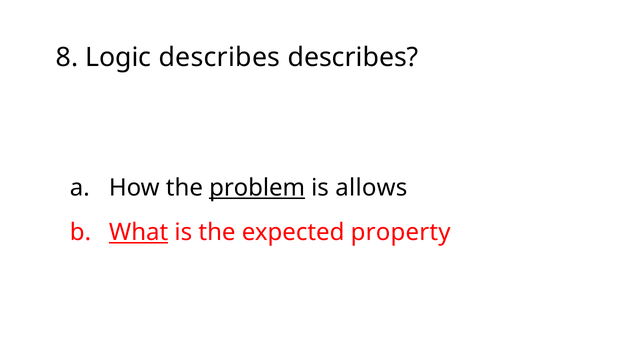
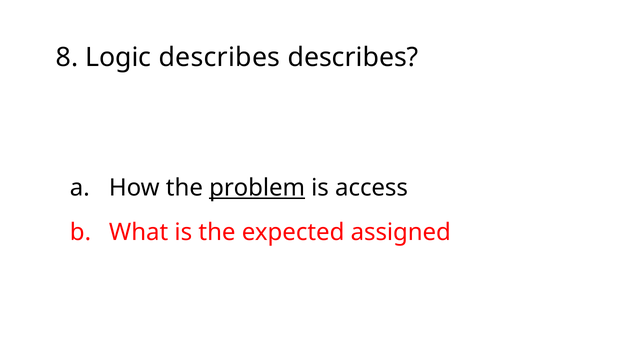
allows: allows -> access (372, 188)
What underline: present -> none (139, 233)
property: property -> assigned (401, 233)
